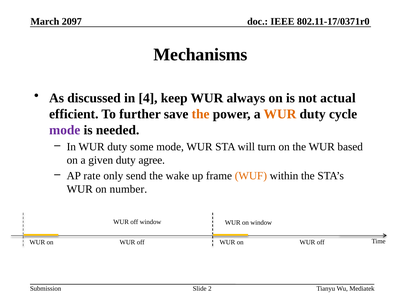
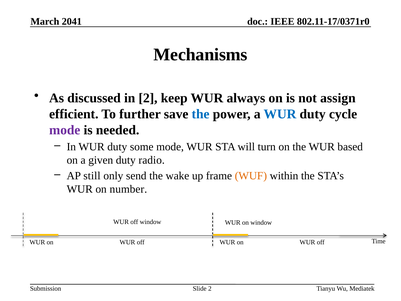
2097: 2097 -> 2041 (72, 21)
in 4: 4 -> 2 (148, 98)
actual: actual -> assign (338, 98)
the colour: orange -> blue (201, 114)
WUR colour: orange -> blue (280, 114)
agree: agree -> radio (152, 160)
rate: rate -> still (92, 176)
